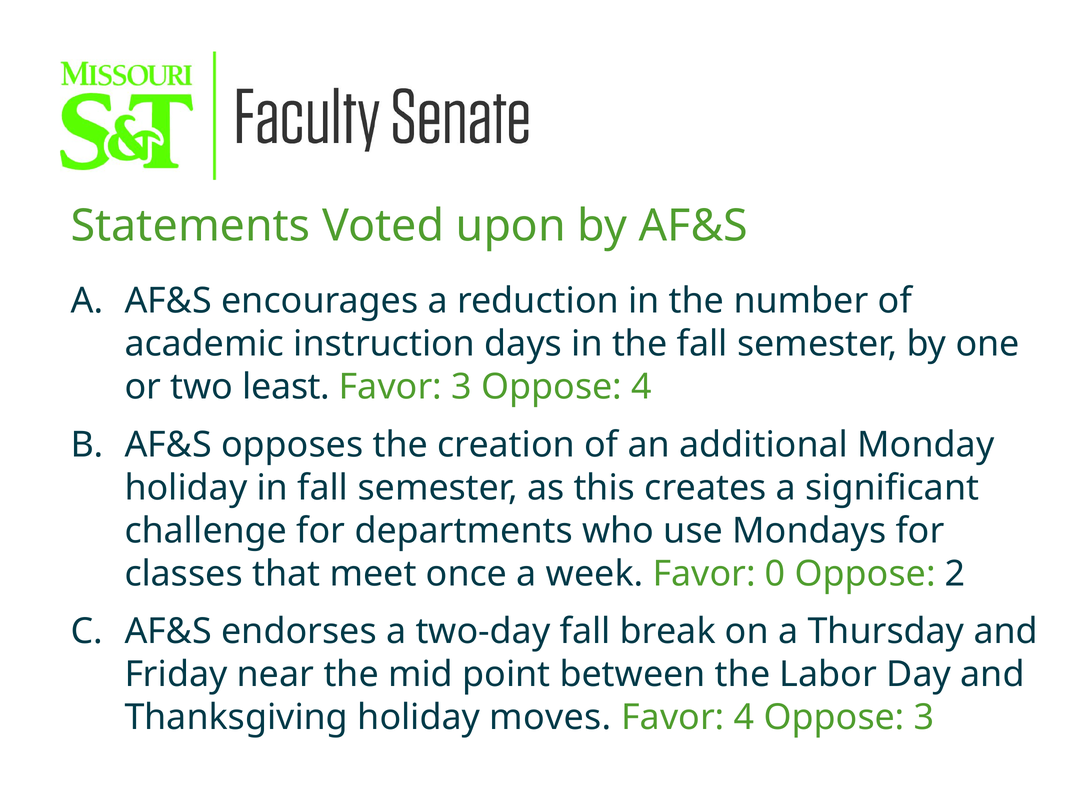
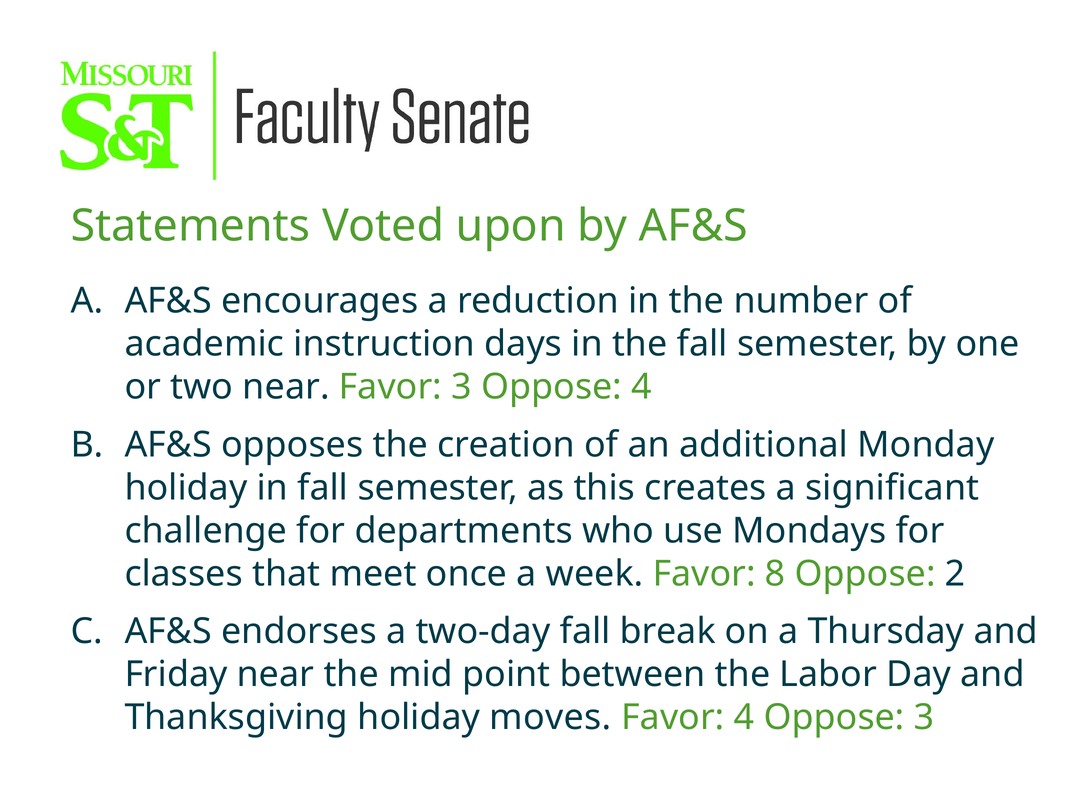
two least: least -> near (286, 387)
0: 0 -> 8 (775, 574)
